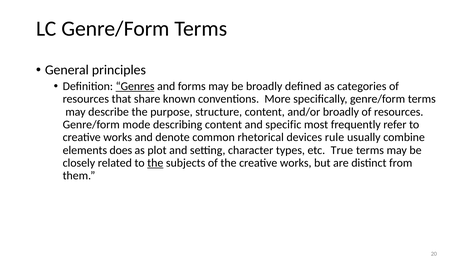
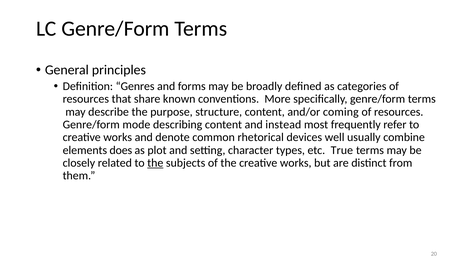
Genres underline: present -> none (135, 86)
and/or broadly: broadly -> coming (341, 112)
specific: specific -> instead (283, 125)
rule: rule -> well (335, 137)
